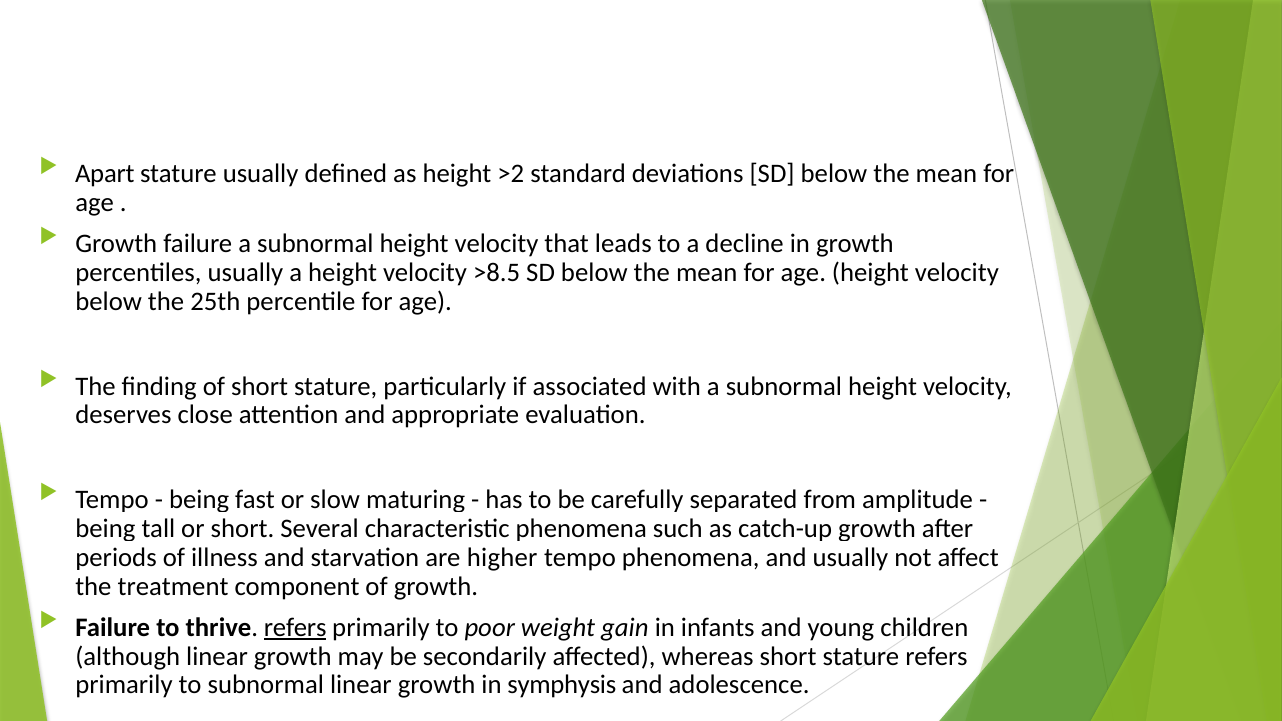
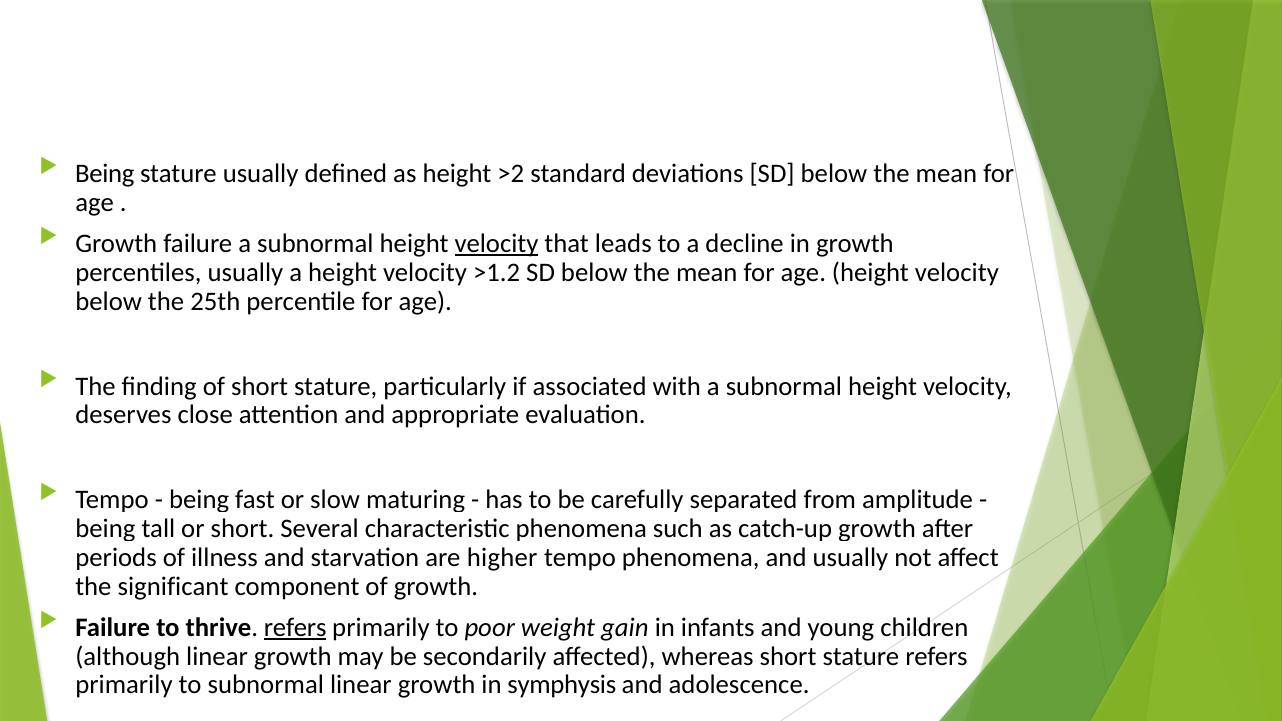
Apart: Apart -> Being (105, 174)
velocity underline: none -> present (496, 244)
>8.5: >8.5 -> >1.2 (497, 273)
treatment: treatment -> significant (173, 587)
